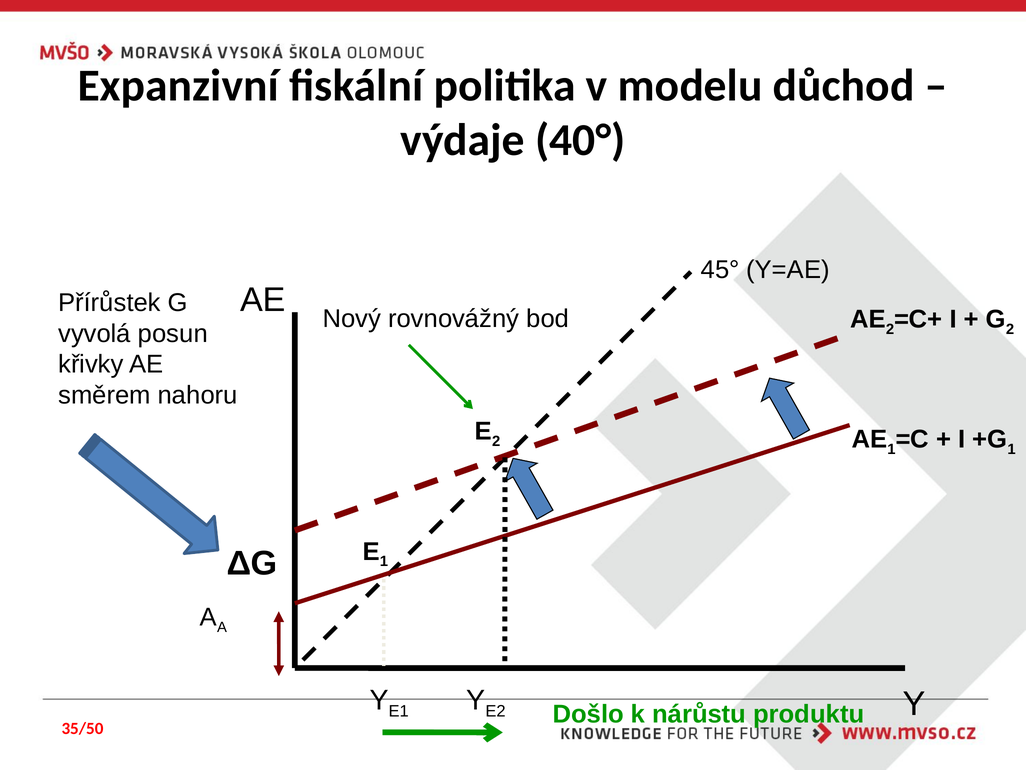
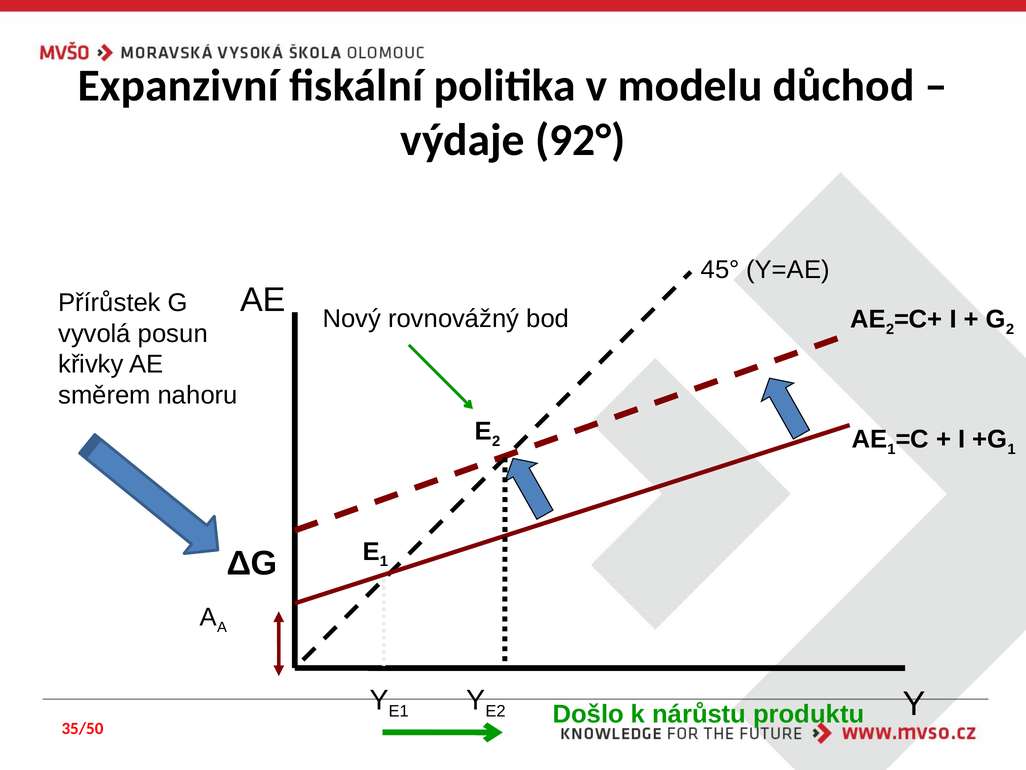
40°: 40° -> 92° (580, 140)
